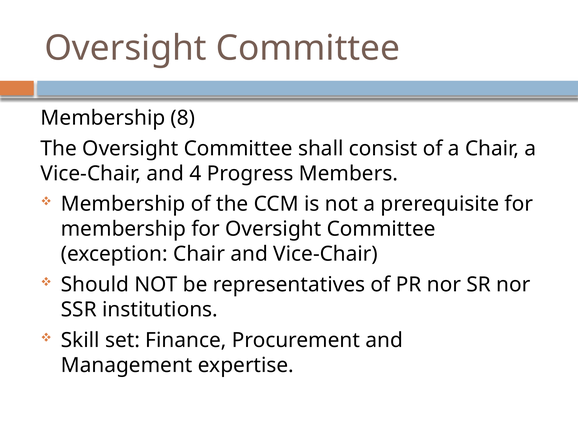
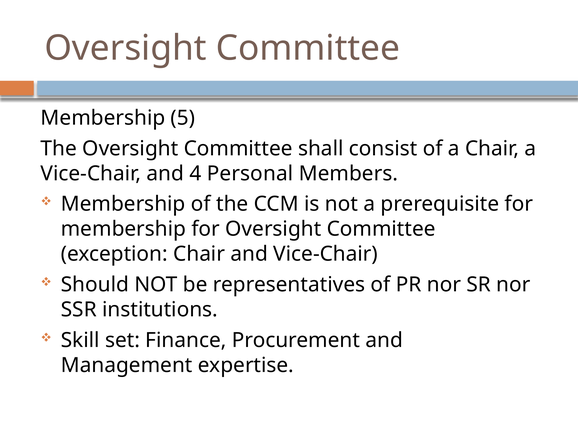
8: 8 -> 5 (183, 118)
Progress: Progress -> Personal (250, 174)
